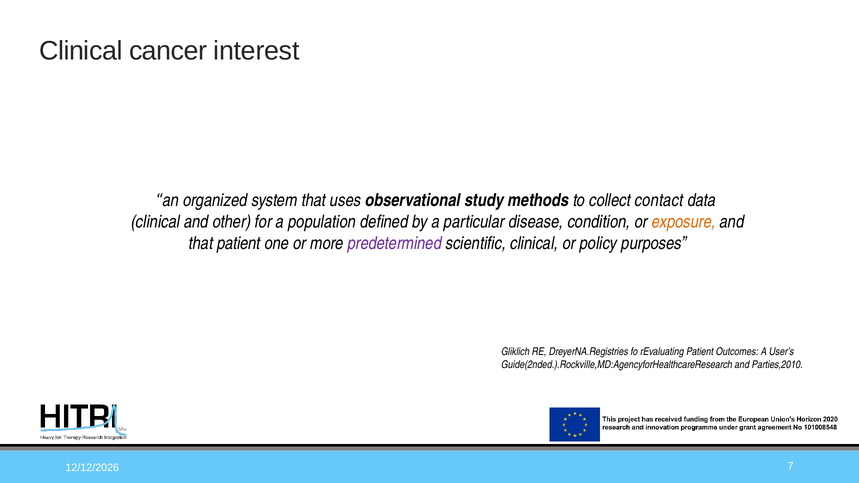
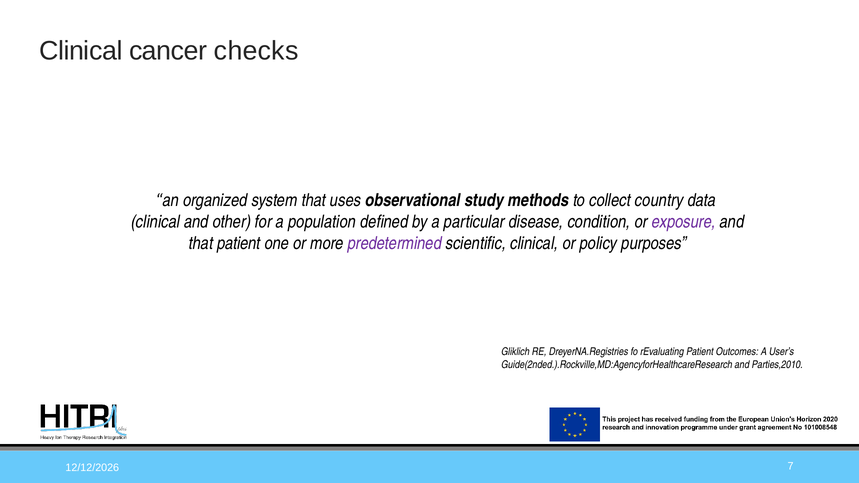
interest: interest -> checks (256, 51)
contact: contact -> country (659, 200)
exposure colour: orange -> purple (684, 222)
